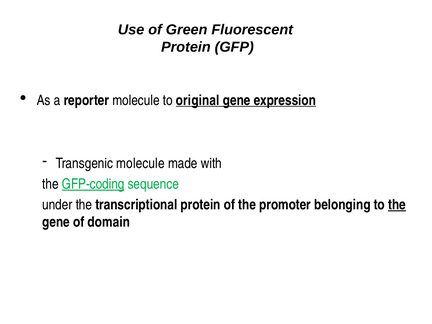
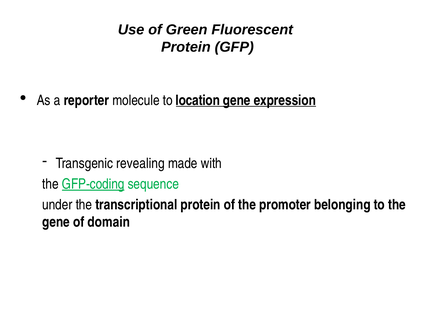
original: original -> location (198, 100)
Transgenic molecule: molecule -> revealing (140, 163)
the underline: present -> none (397, 205)
